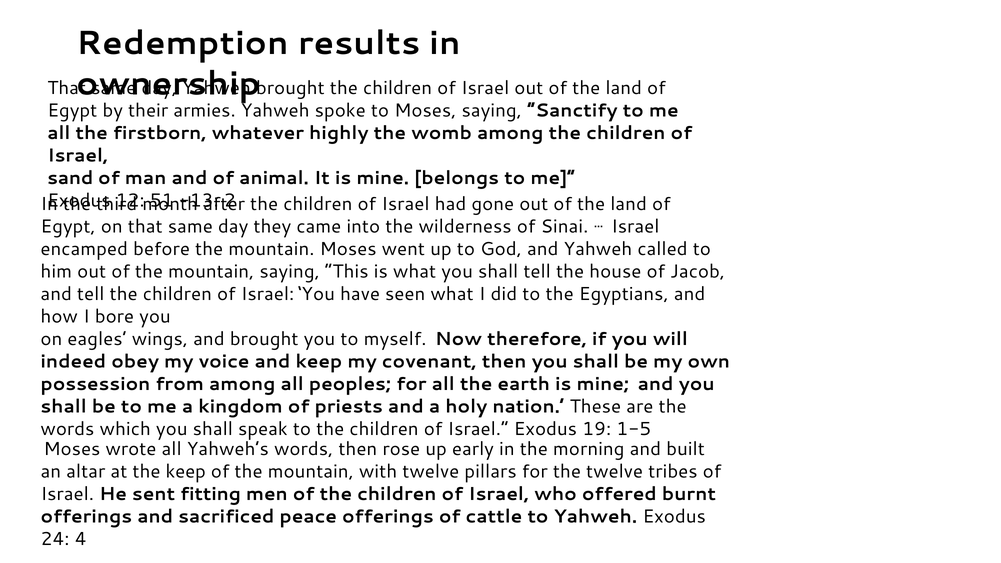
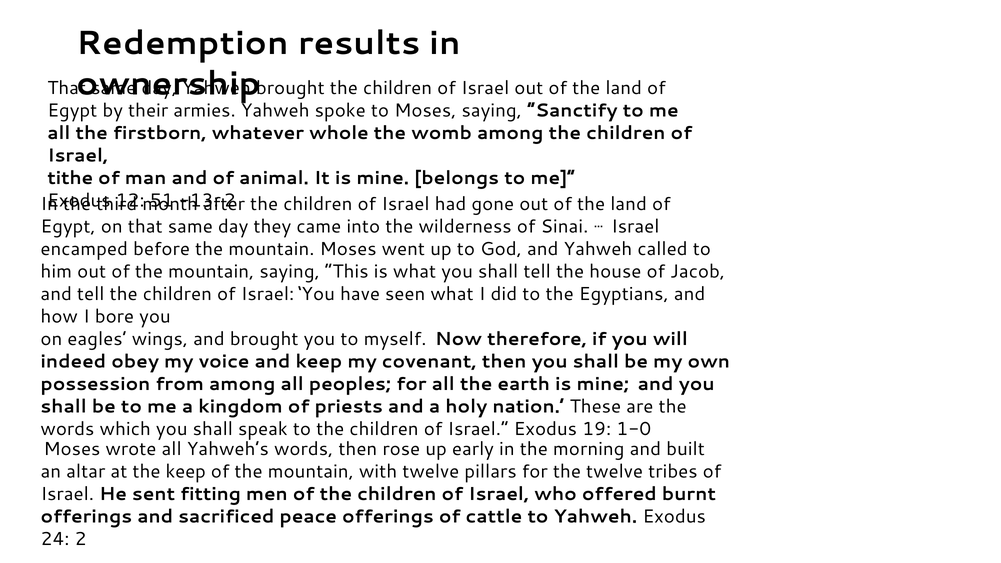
highly: highly -> whole (339, 133)
sand: sand -> tithe (70, 178)
1-5: 1-5 -> 1-0 (634, 429)
24 4: 4 -> 2 (81, 539)
